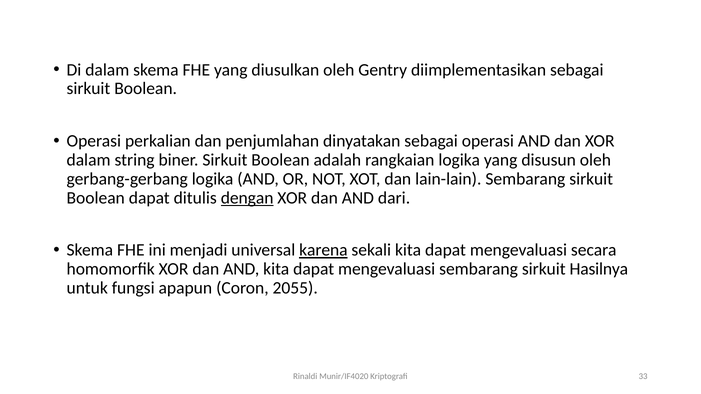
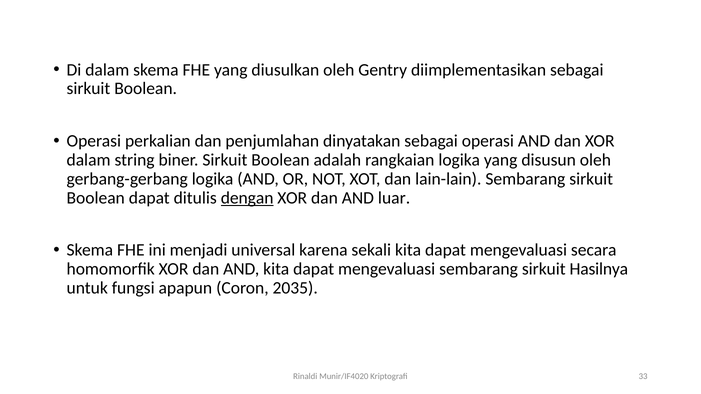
dari: dari -> luar (394, 198)
karena underline: present -> none (323, 250)
2055: 2055 -> 2035 (295, 288)
